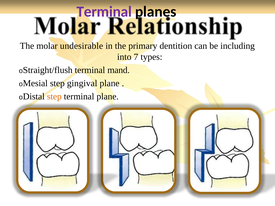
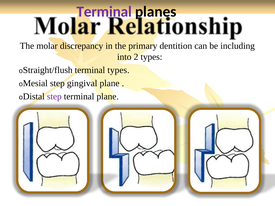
undesirable: undesirable -> discrepancy (82, 46)
7: 7 -> 2 (136, 57)
terminal mand: mand -> types (118, 70)
step colour: orange -> purple (54, 97)
